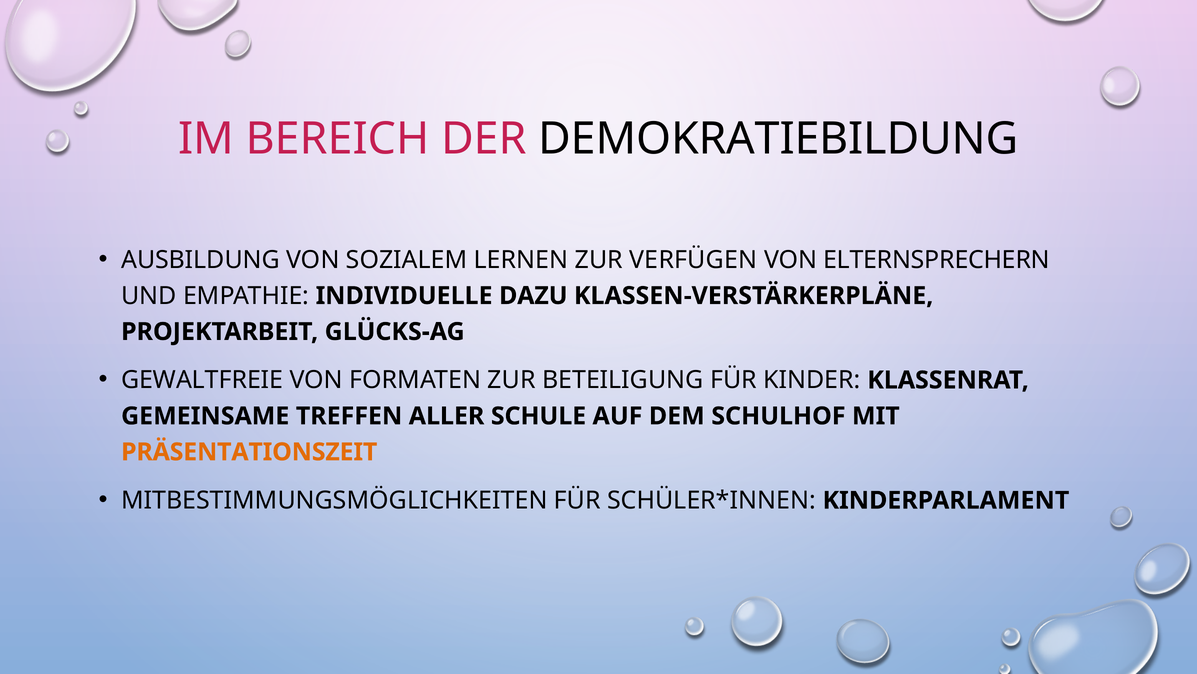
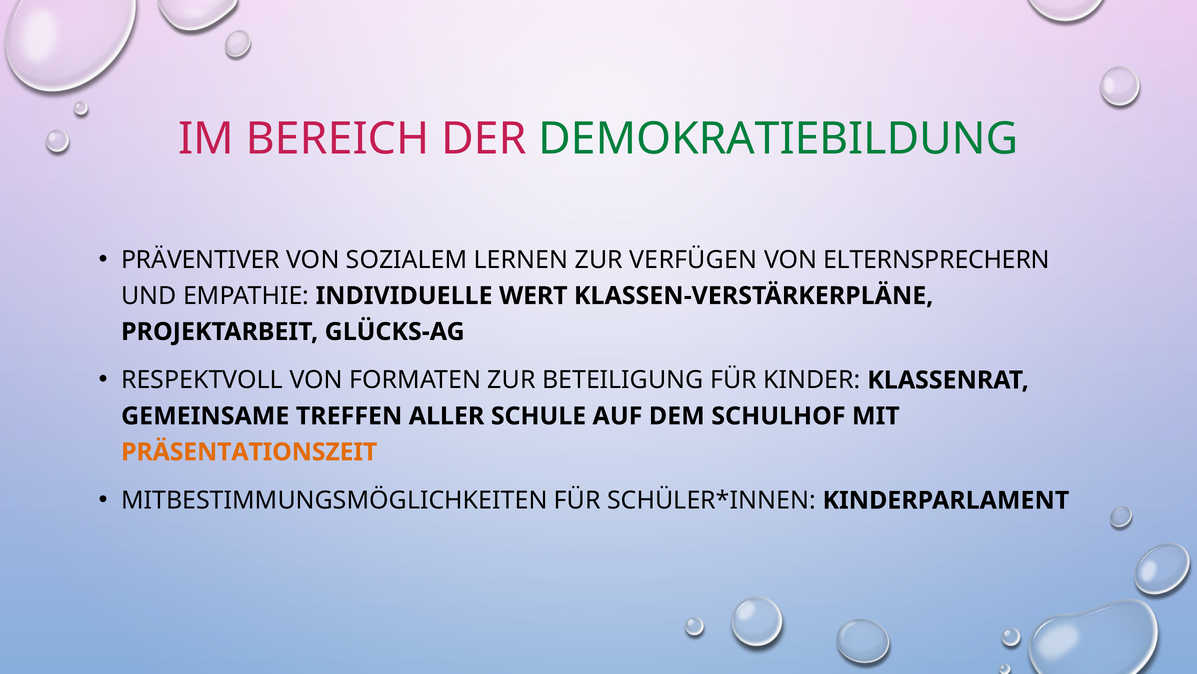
DEMOKRATIEBILDUNG colour: black -> green (778, 139)
AUSBILDUNG: AUSBILDUNG -> PRÄVENTIVER (201, 260)
DAZU: DAZU -> WERT (533, 295)
GEWALTFREIE: GEWALTFREIE -> RESPEKTVOLL (202, 380)
